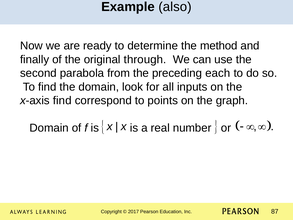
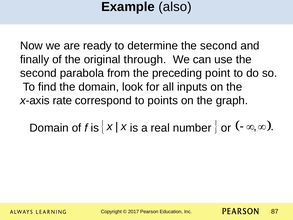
determine the method: method -> second (219, 46)
each: each -> point (218, 73)
x-axis find: find -> rate (62, 100)
